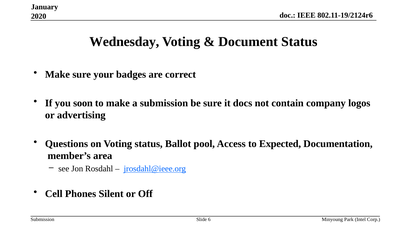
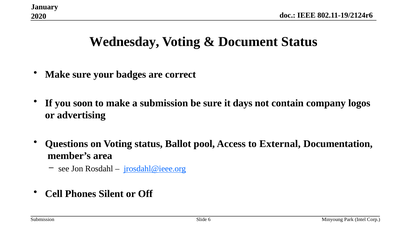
docs: docs -> days (243, 103)
Expected: Expected -> External (280, 144)
